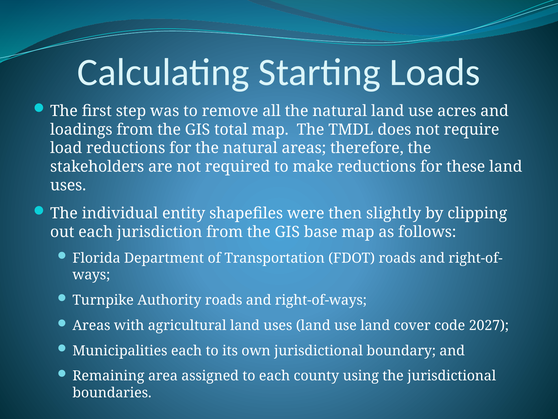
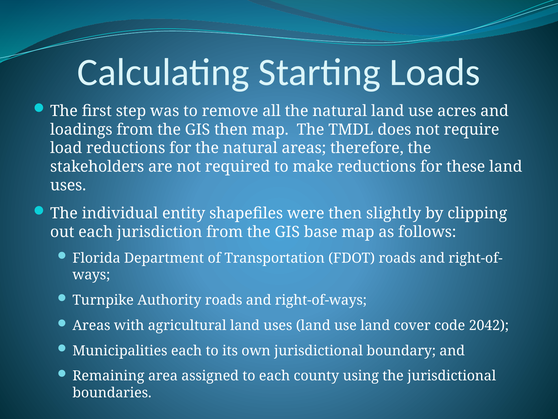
GIS total: total -> then (231, 129)
2027: 2027 -> 2042 (489, 325)
